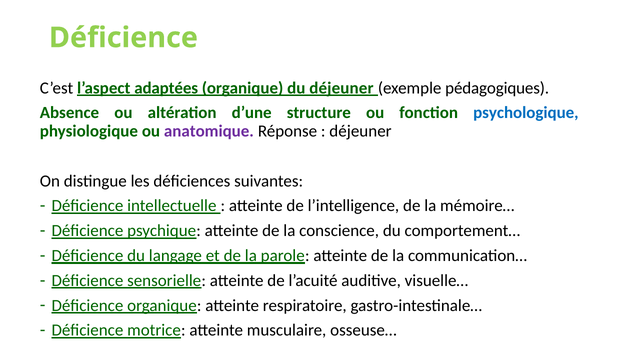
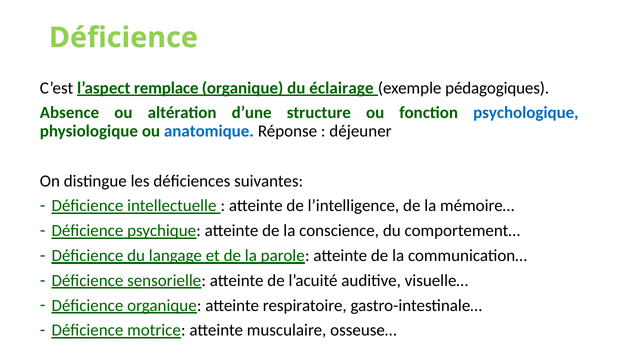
adaptées: adaptées -> remplace (166, 88)
du déjeuner: déjeuner -> éclairage (341, 88)
anatomique colour: purple -> blue (209, 131)
